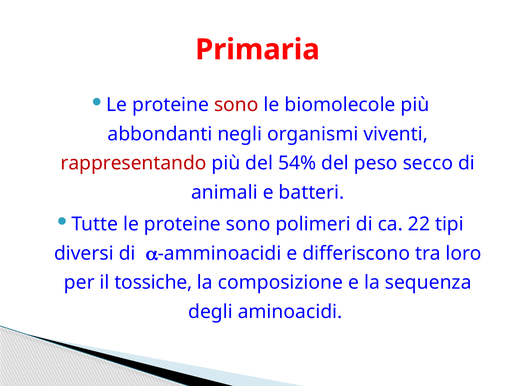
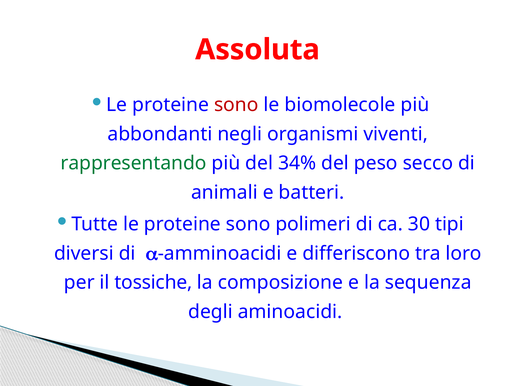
Primaria: Primaria -> Assoluta (258, 50)
rappresentando colour: red -> green (134, 163)
54%: 54% -> 34% (297, 163)
22: 22 -> 30 (419, 224)
